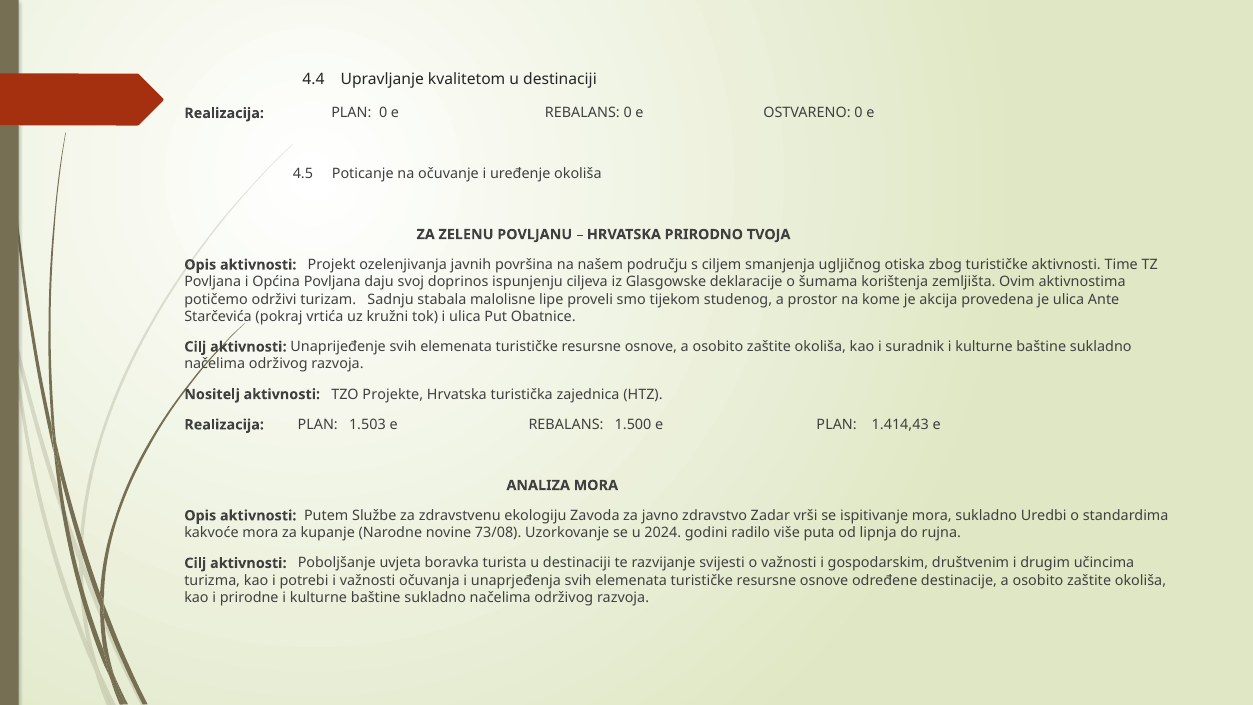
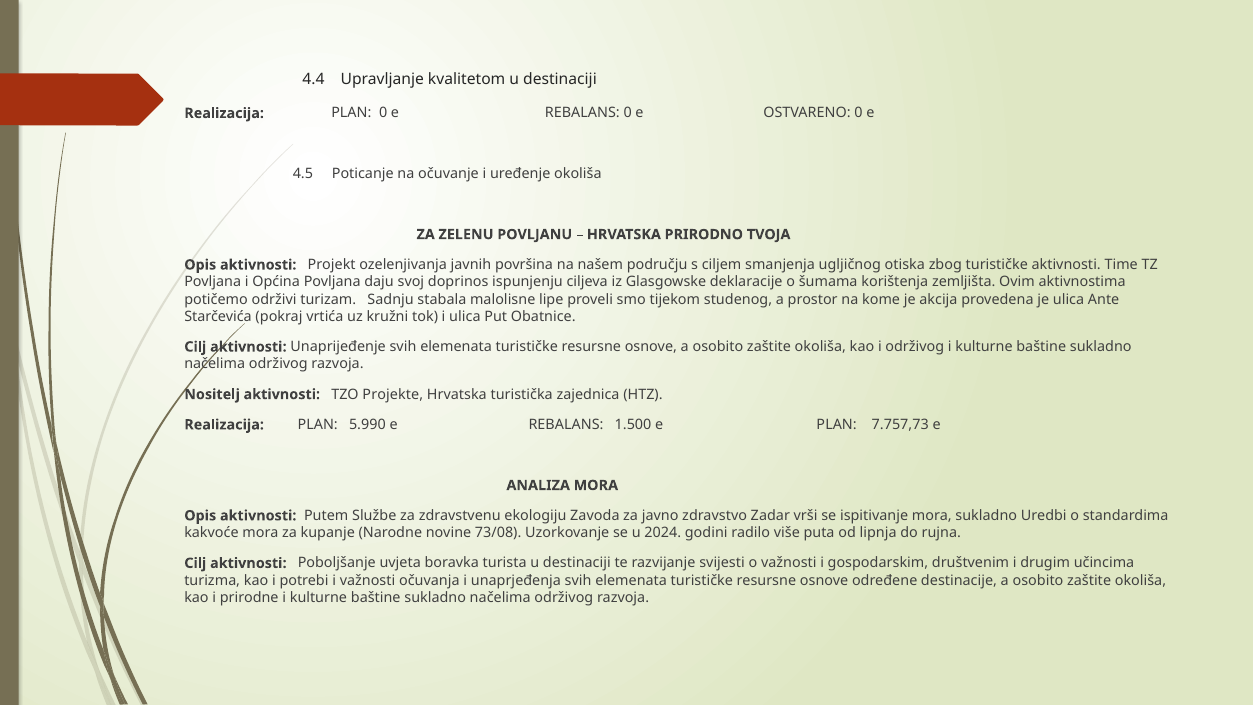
i suradnik: suradnik -> održivog (915, 347)
1.503: 1.503 -> 5.990 (367, 425)
1.414,43: 1.414,43 -> 7.757,73 (900, 425)
